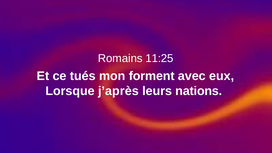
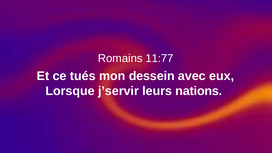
11:25: 11:25 -> 11:77 (159, 58)
forment: forment -> dessein (152, 76)
j’après: j’après -> j’servir (118, 91)
